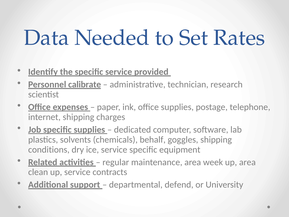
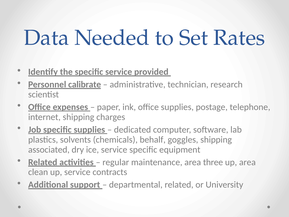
conditions: conditions -> associated (49, 149)
week: week -> three (213, 162)
departmental defend: defend -> related (179, 185)
